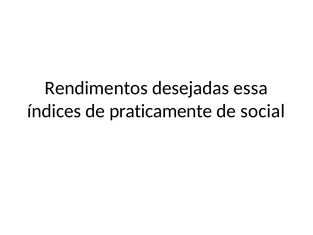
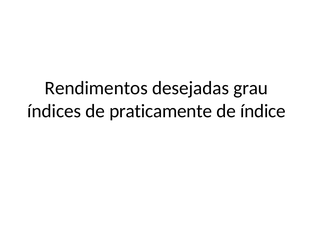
essa: essa -> grau (251, 88)
social: social -> índice (263, 111)
